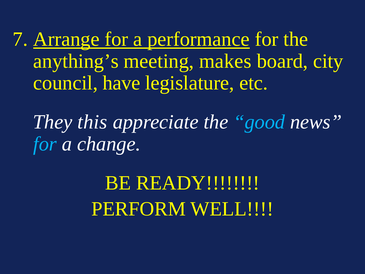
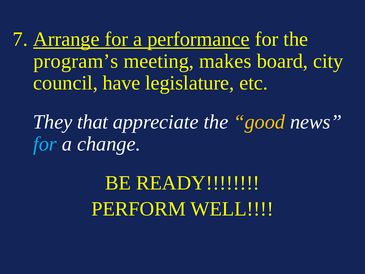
anything’s: anything’s -> program’s (76, 61)
this: this -> that (93, 122)
good colour: light blue -> yellow (259, 122)
